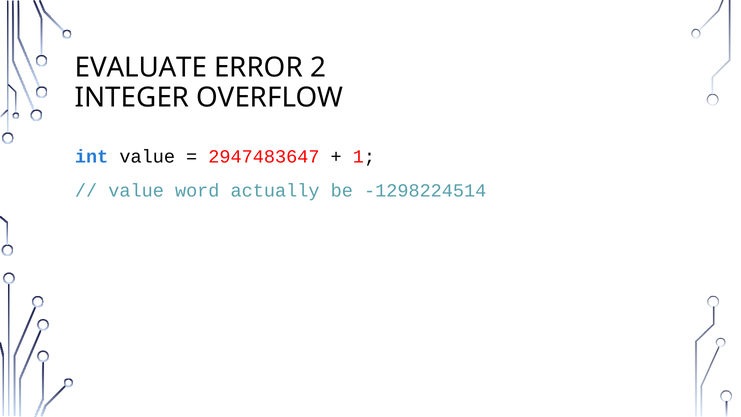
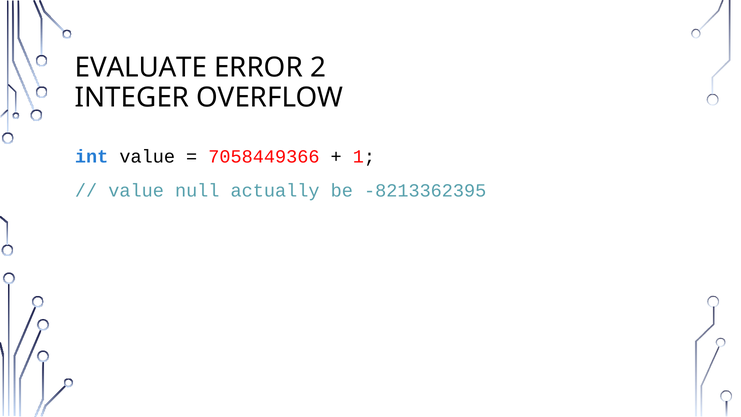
2947483647: 2947483647 -> 7058449366 (264, 156)
word: word -> null (197, 191)
-1298224514: -1298224514 -> -8213362395 (425, 191)
